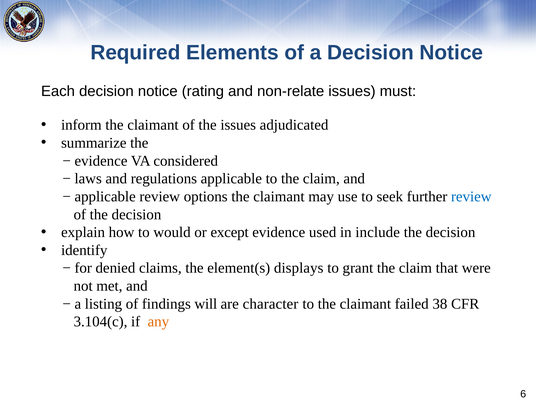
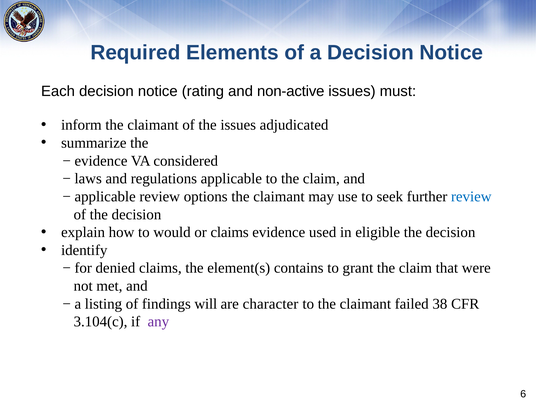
non-relate: non-relate -> non-active (291, 91)
or except: except -> claims (230, 232)
include: include -> eligible (378, 232)
displays: displays -> contains (299, 268)
any colour: orange -> purple (158, 322)
